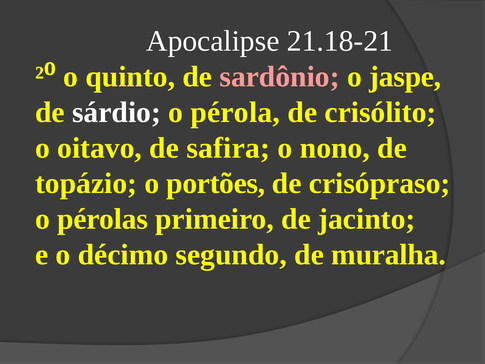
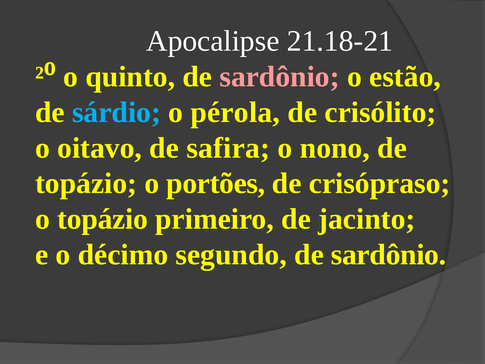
jaspe: jaspe -> estão (405, 77)
sárdio colour: white -> light blue (116, 112)
o pérolas: pérolas -> topázio (103, 219)
segundo de muralha: muralha -> sardônio (389, 254)
